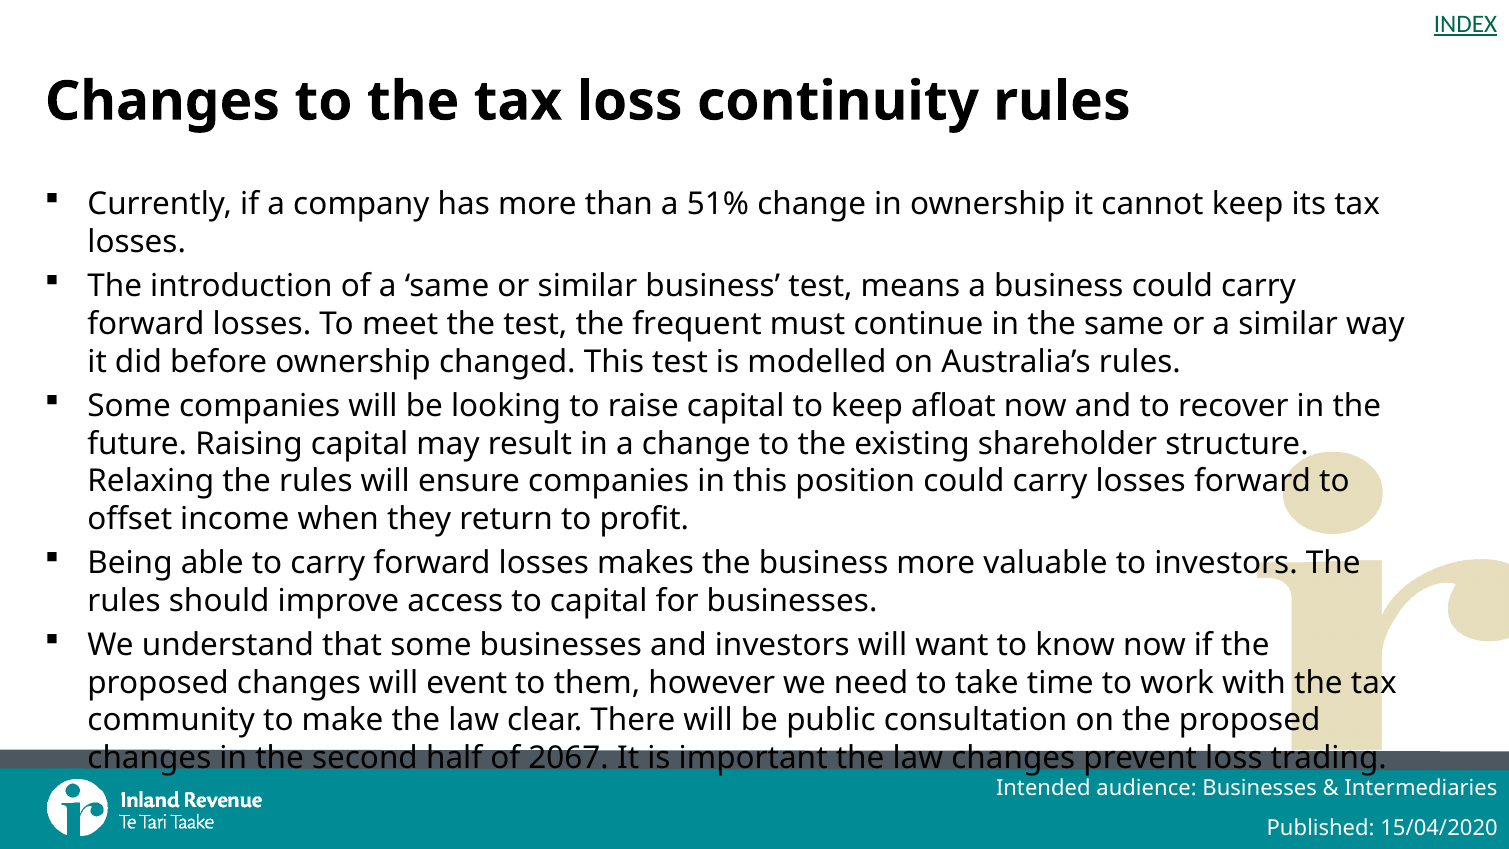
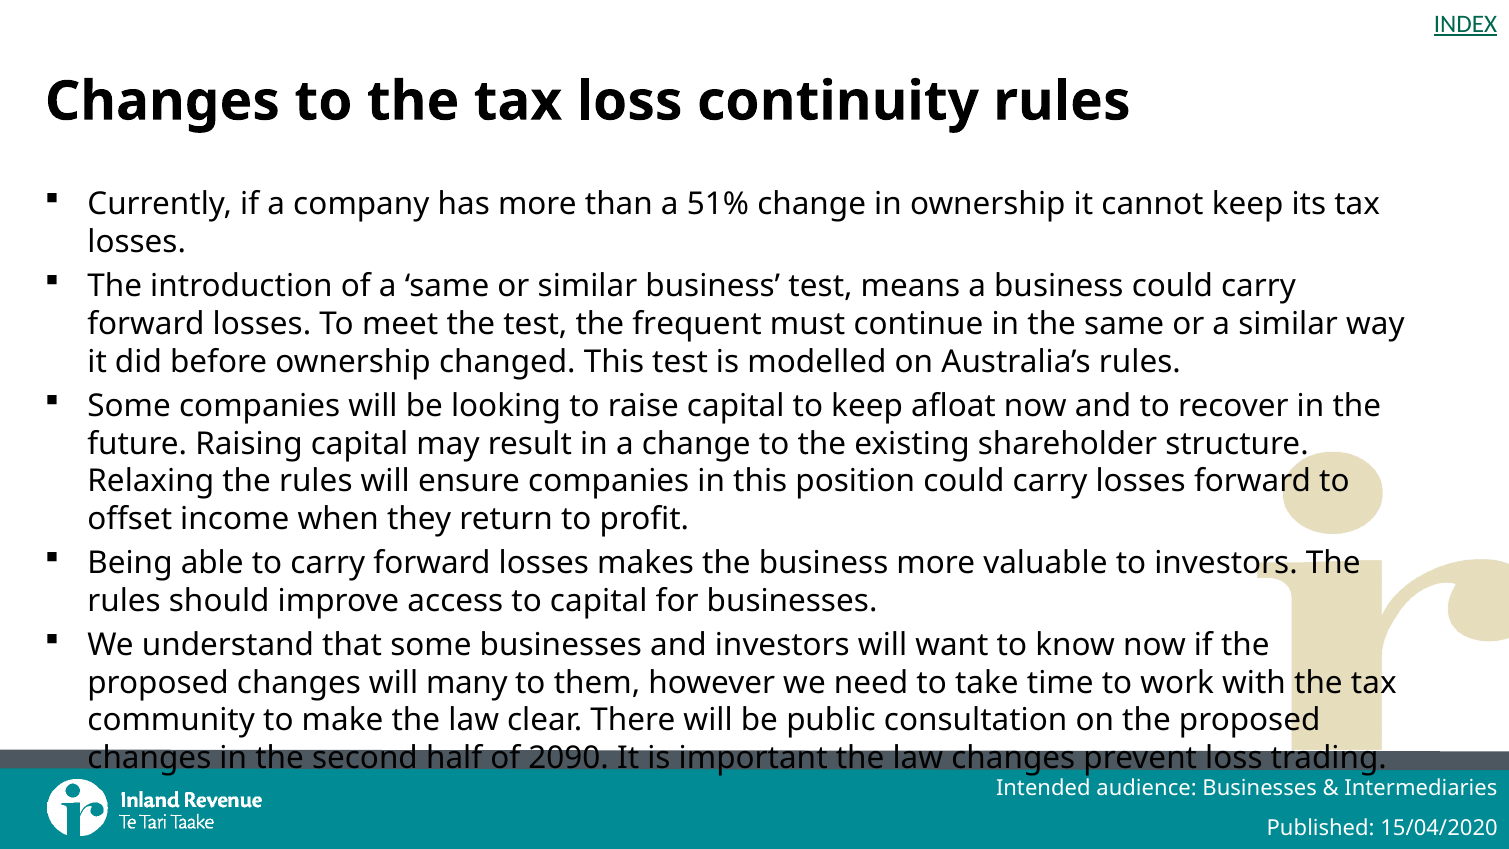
event: event -> many (467, 683)
2067: 2067 -> 2090 (569, 758)
